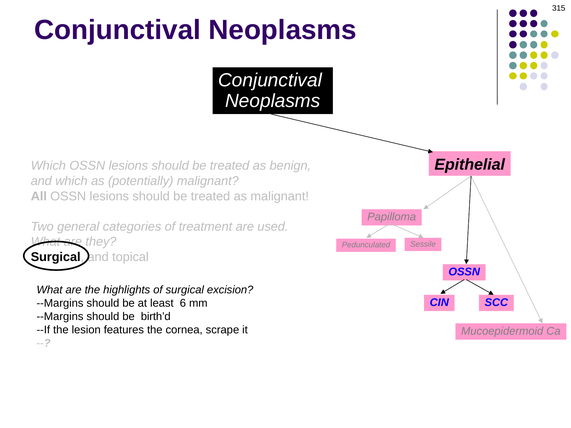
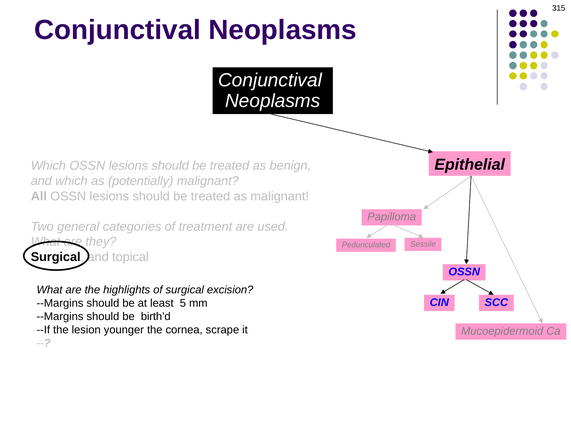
6: 6 -> 5 (183, 303)
features: features -> younger (124, 330)
